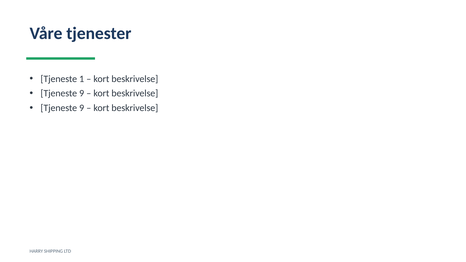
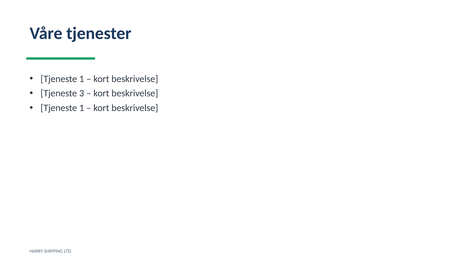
9: 9 -> 3 (82, 93)
9: 9 -> 1 (82, 108)
